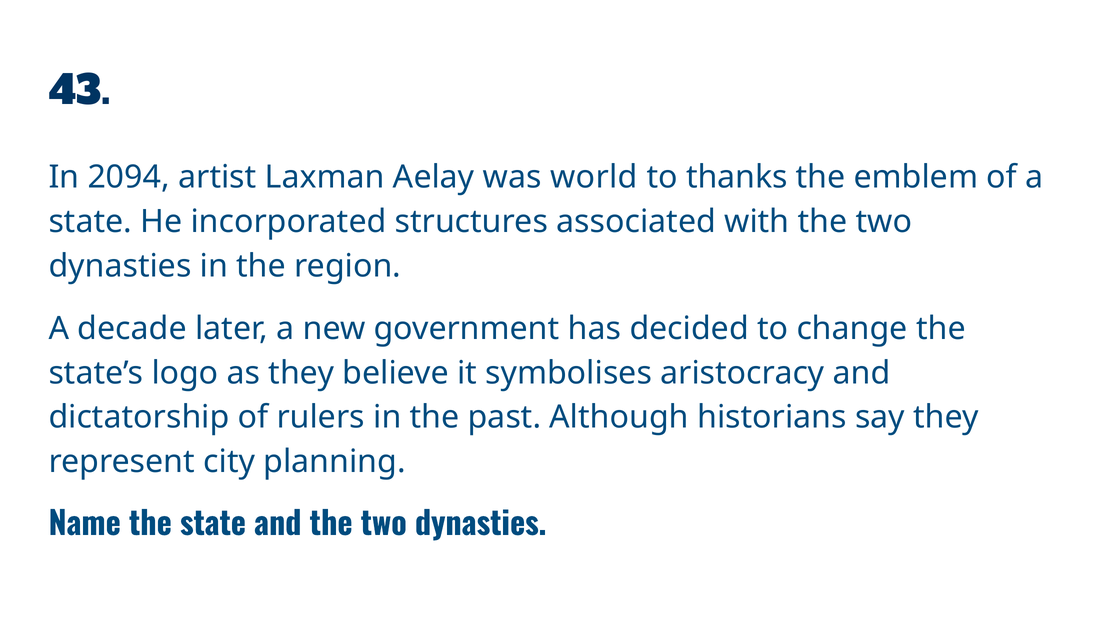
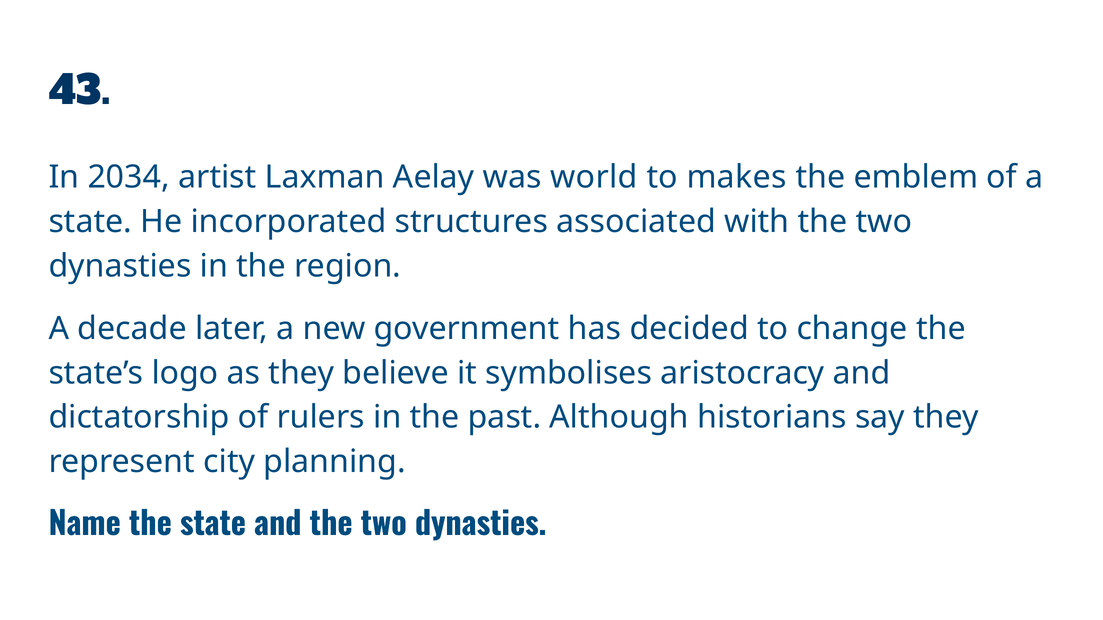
2094: 2094 -> 2034 (129, 177)
thanks: thanks -> makes (737, 177)
